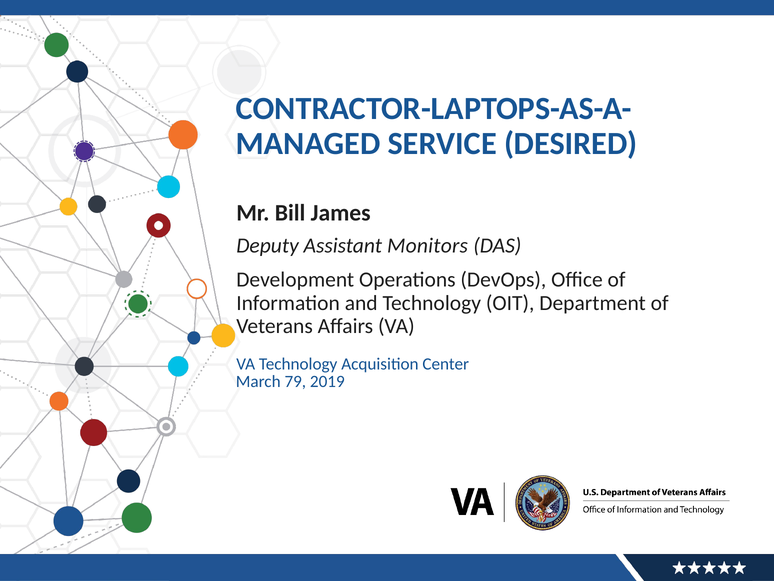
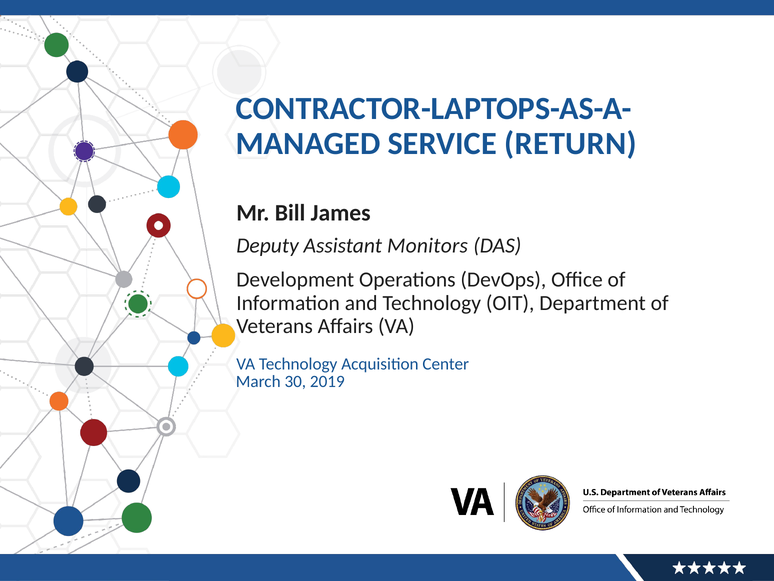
DESIRED: DESIRED -> RETURN (570, 144)
79: 79 -> 30 (295, 381)
